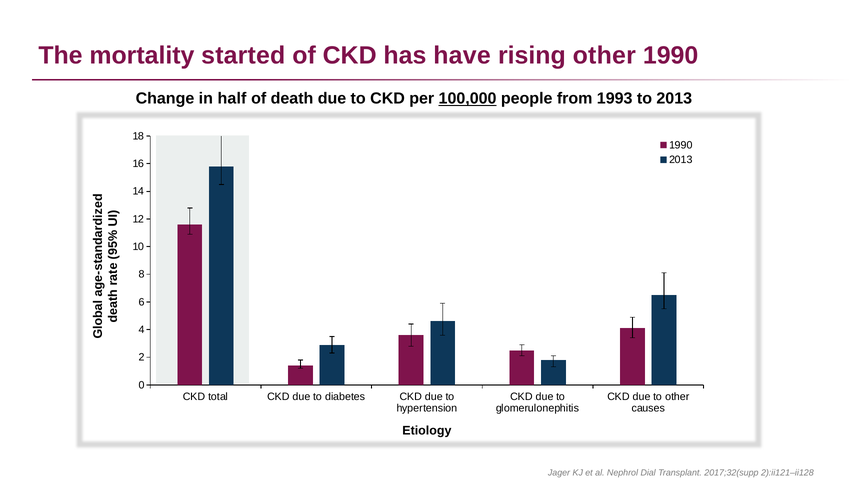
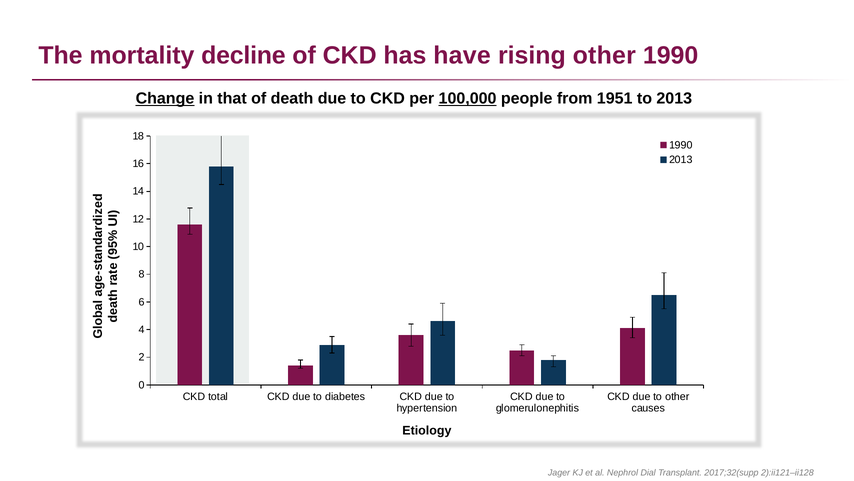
started: started -> decline (243, 55)
Change underline: none -> present (165, 98)
half: half -> that (232, 98)
1993: 1993 -> 1951 (615, 98)
